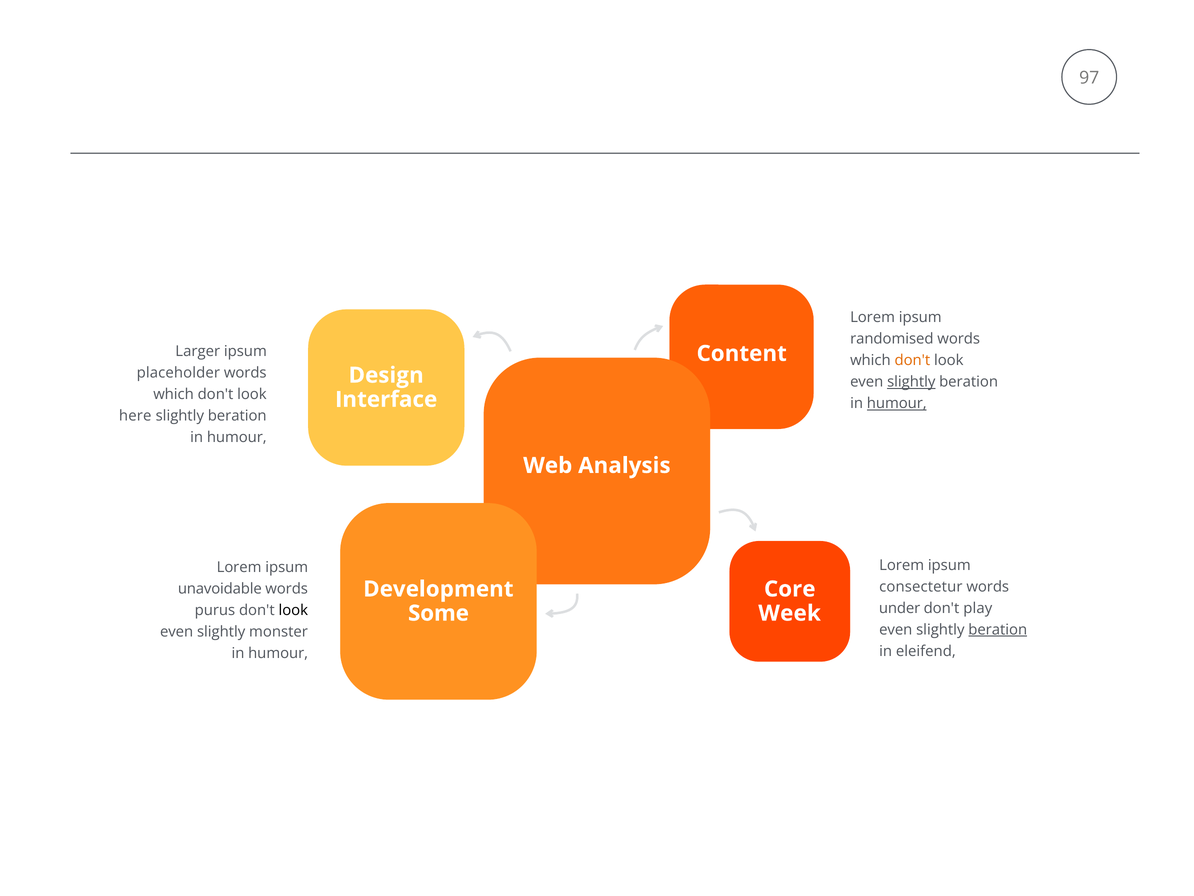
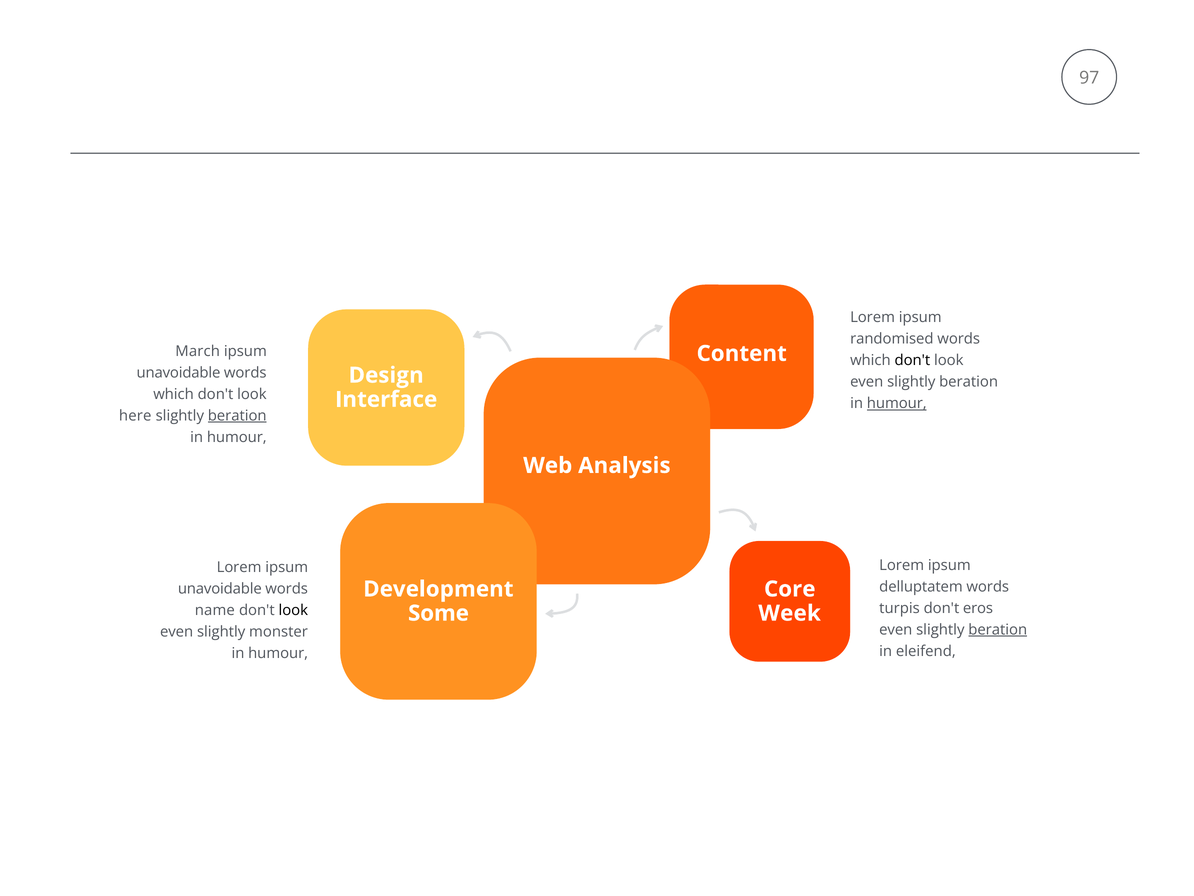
Larger: Larger -> March (198, 351)
don't colour: orange -> black (912, 360)
placeholder: placeholder -> unavoidable (178, 373)
slightly underline: present -> none (911, 382)
beration underline: none -> present (237, 416)
consectetur: consectetur -> delluptatem (921, 586)
under: under -> turpis (900, 608)
play: play -> eros (978, 608)
purus: purus -> name (215, 610)
